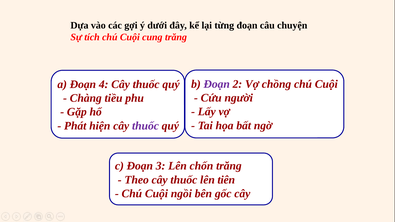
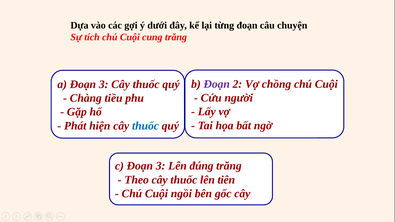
a Đoạn 4: 4 -> 3 (104, 84)
thuốc colour: purple -> blue (145, 126)
chốn: chốn -> đúng (201, 166)
